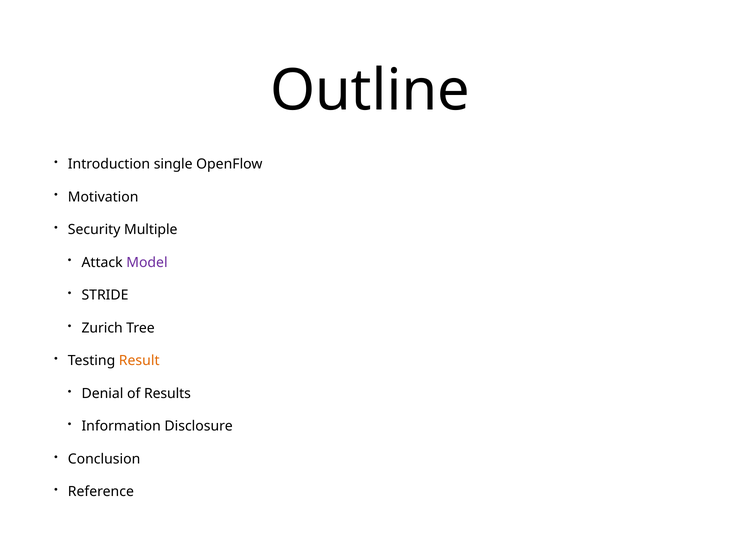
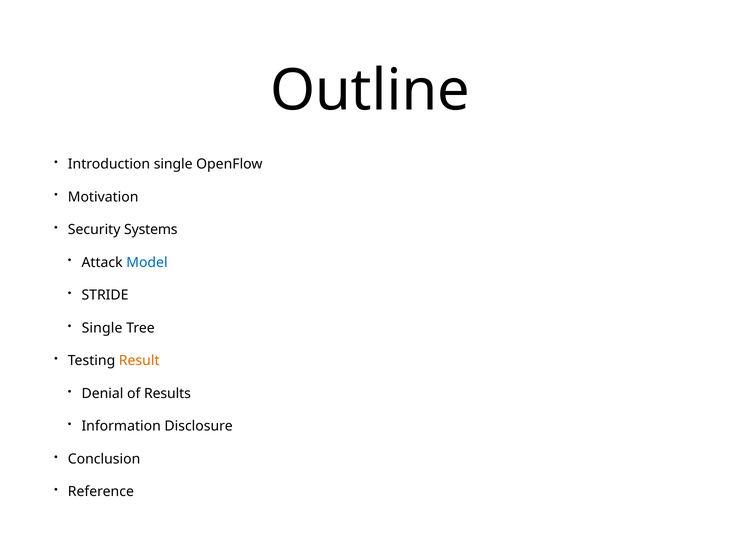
Multiple: Multiple -> Systems (151, 230)
Model colour: purple -> blue (147, 262)
Zurich: Zurich -> Single (102, 328)
